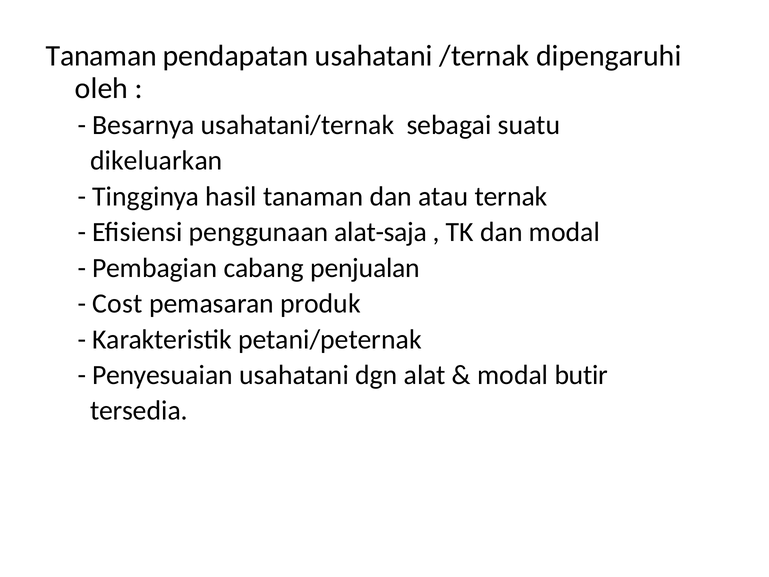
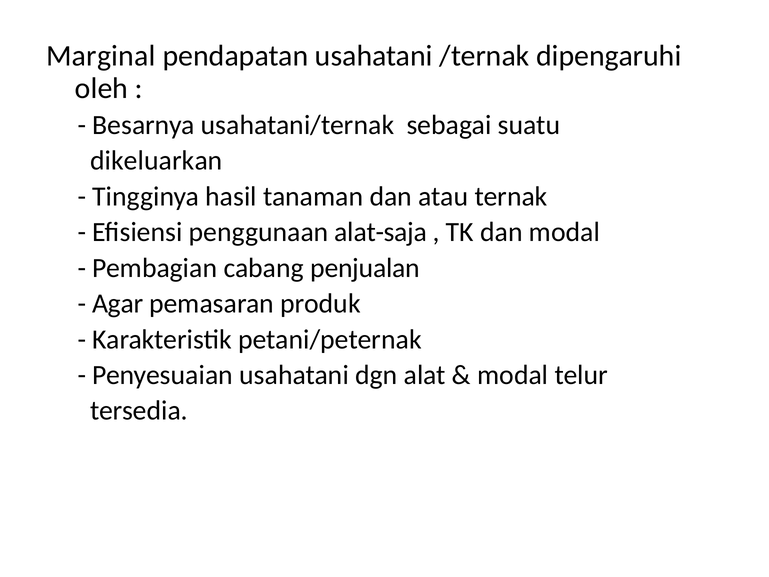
Tanaman: Tanaman -> Marginal (101, 56)
Cost: Cost -> Agar (118, 303)
butir: butir -> telur (581, 375)
